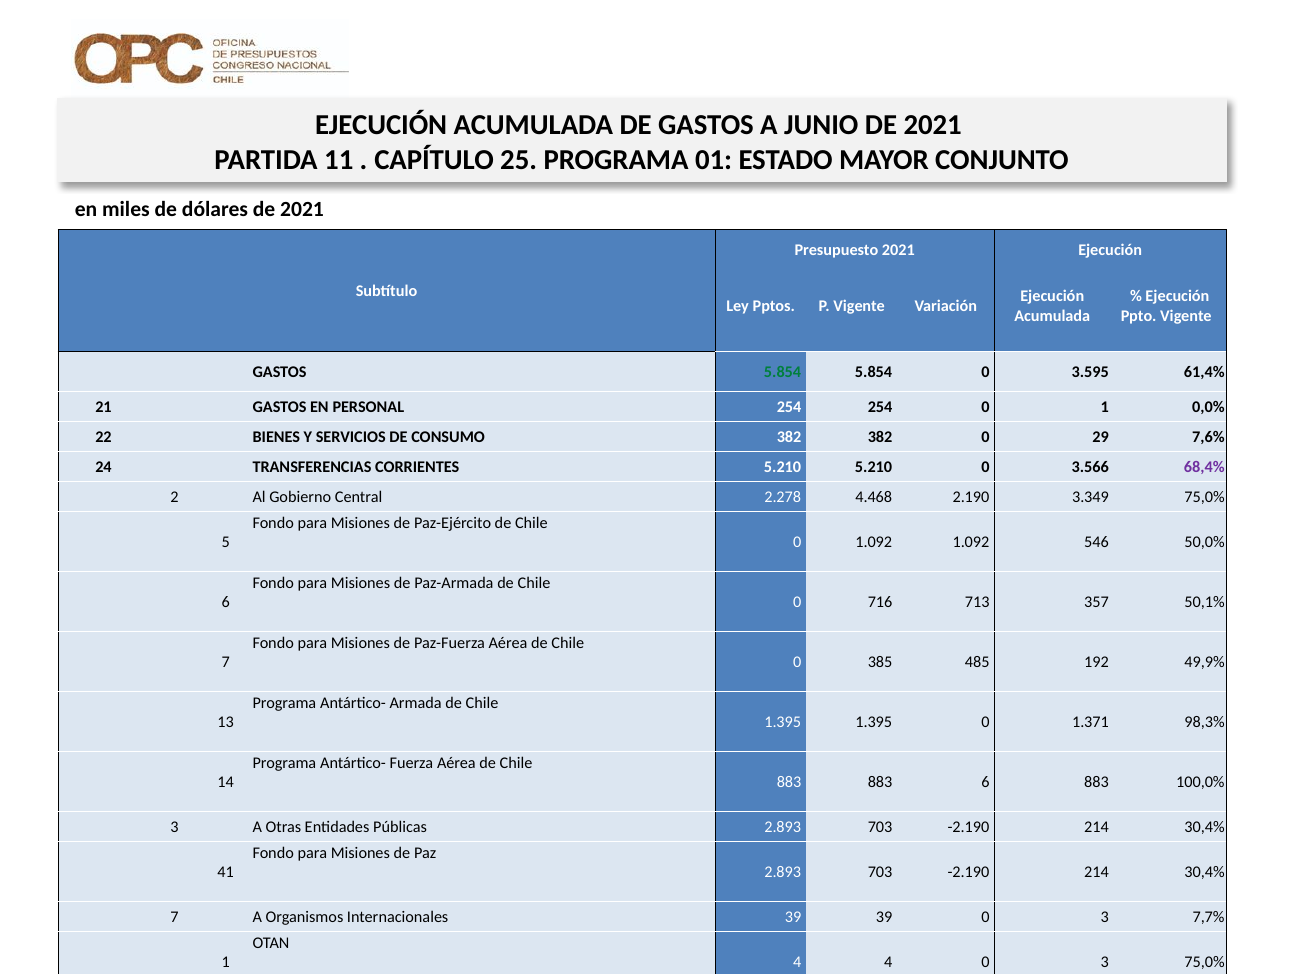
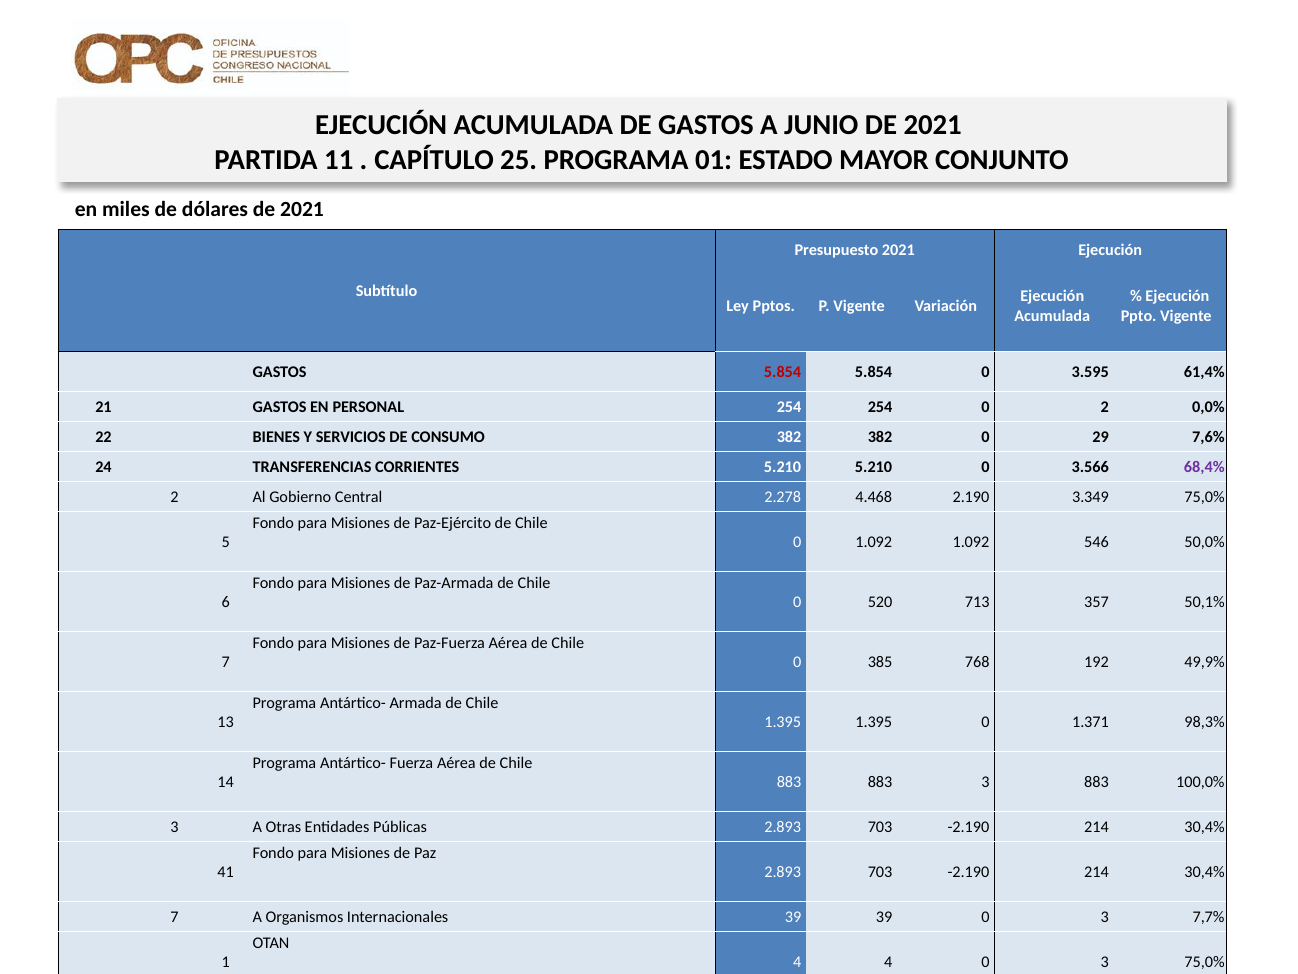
5.854 colour: green -> red (783, 372)
0 1: 1 -> 2 (1105, 407)
716: 716 -> 520 (880, 602)
485: 485 -> 768 (977, 662)
883 6: 6 -> 3 (985, 782)
